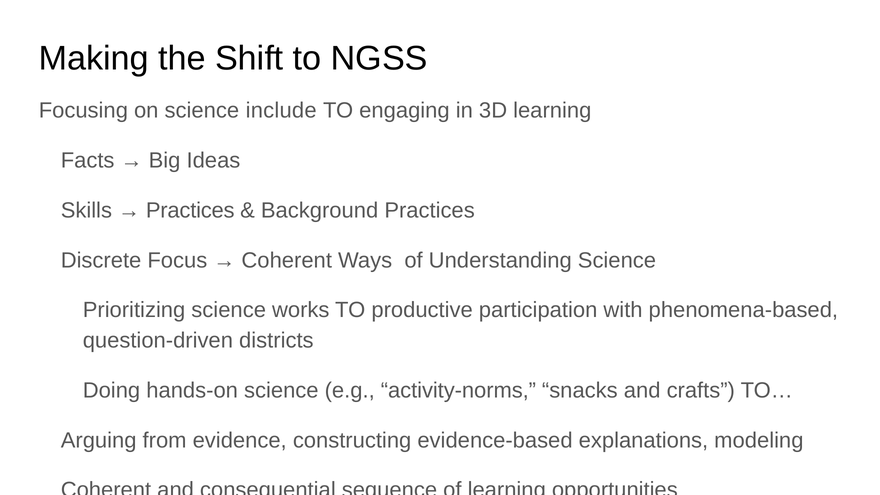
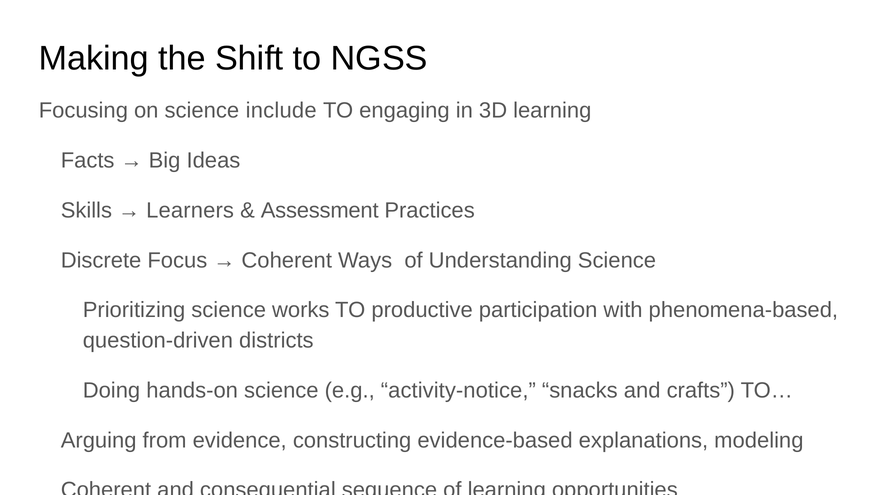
Practices: Practices -> Learners (190, 210)
Background: Background -> Assessment (320, 210)
activity-norms: activity-norms -> activity-notice (458, 390)
